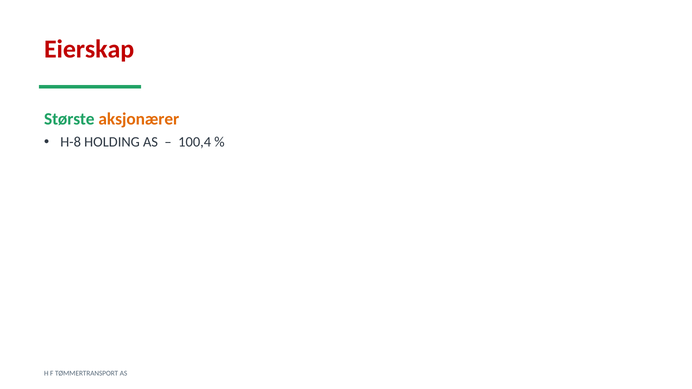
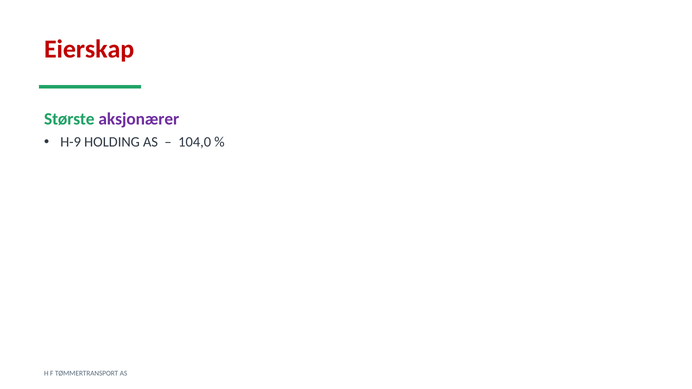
aksjonærer colour: orange -> purple (139, 119)
H-8: H-8 -> H-9 (71, 142)
100,4: 100,4 -> 104,0 (195, 142)
